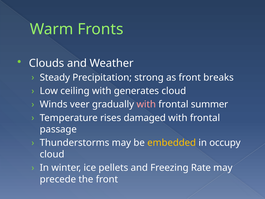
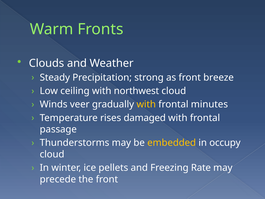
breaks: breaks -> breeze (219, 77)
generates: generates -> northwest (136, 91)
with colour: pink -> yellow (146, 104)
summer: summer -> minutes (209, 104)
